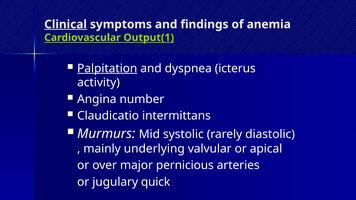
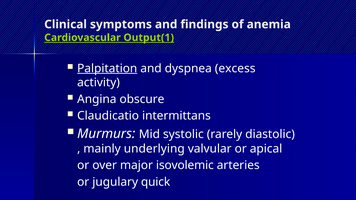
Clinical underline: present -> none (66, 24)
icterus: icterus -> excess (235, 68)
number: number -> obscure (142, 99)
pernicious: pernicious -> isovolemic (185, 165)
